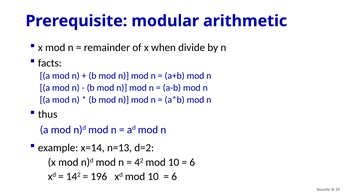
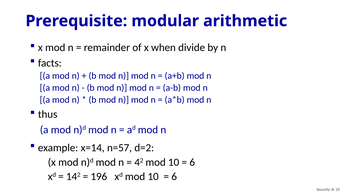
n=13: n=13 -> n=57 (120, 148)
